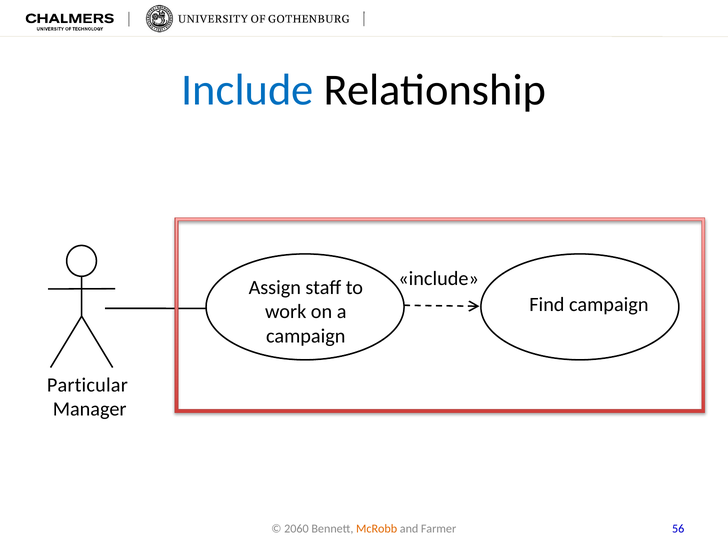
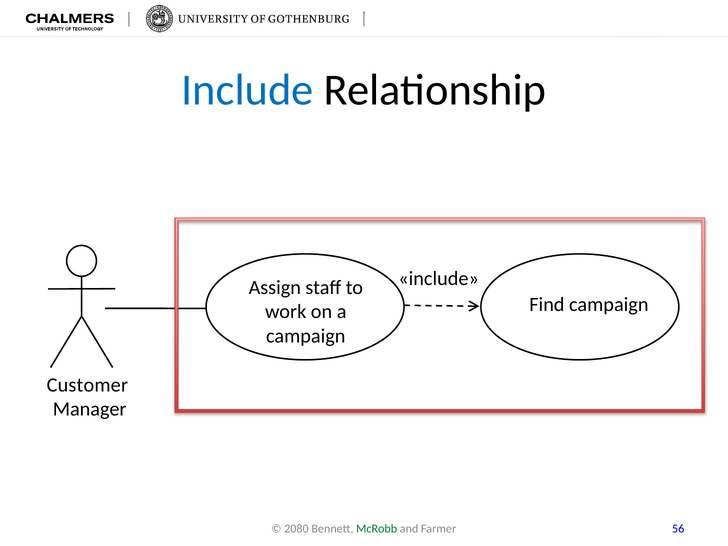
Particular: Particular -> Customer (87, 385)
2060: 2060 -> 2080 (296, 529)
McRobb colour: orange -> green (377, 529)
